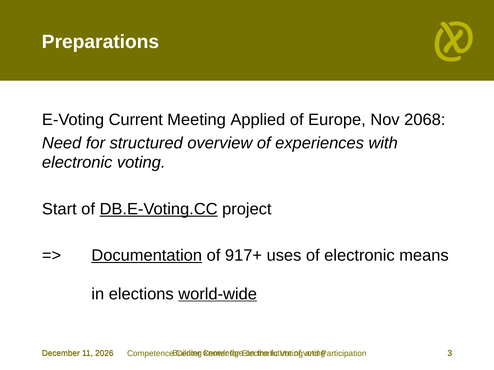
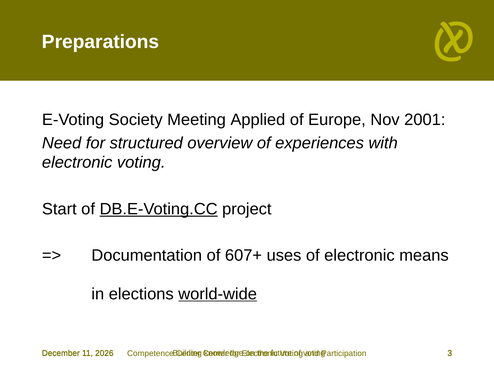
Current: Current -> Society (136, 120)
2068: 2068 -> 2001 (425, 120)
Documentation underline: present -> none (147, 256)
917+: 917+ -> 607+ (243, 256)
